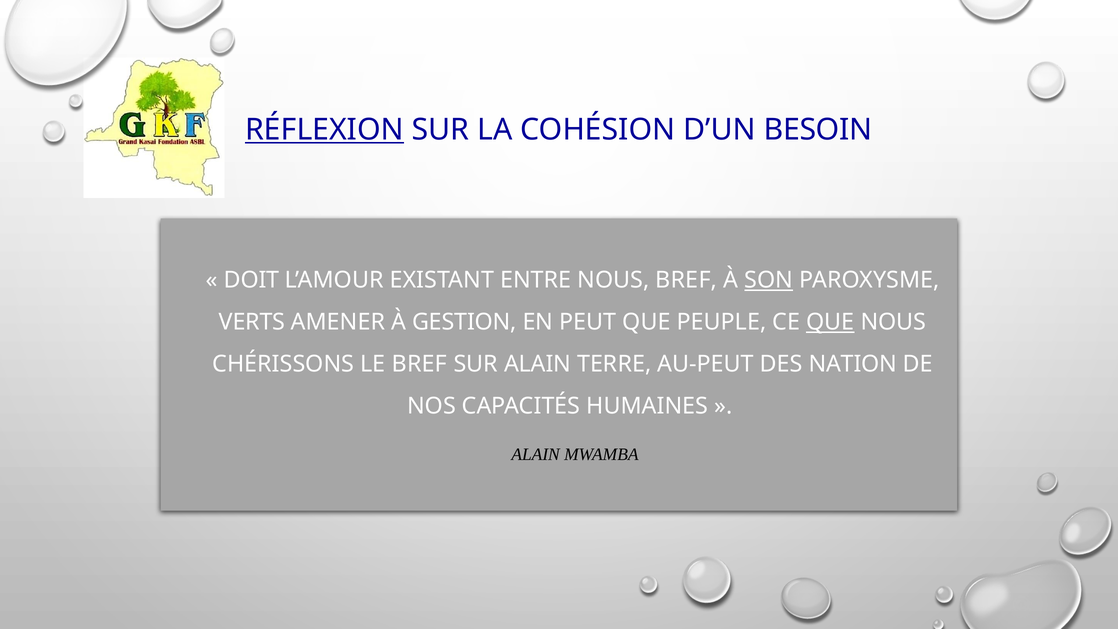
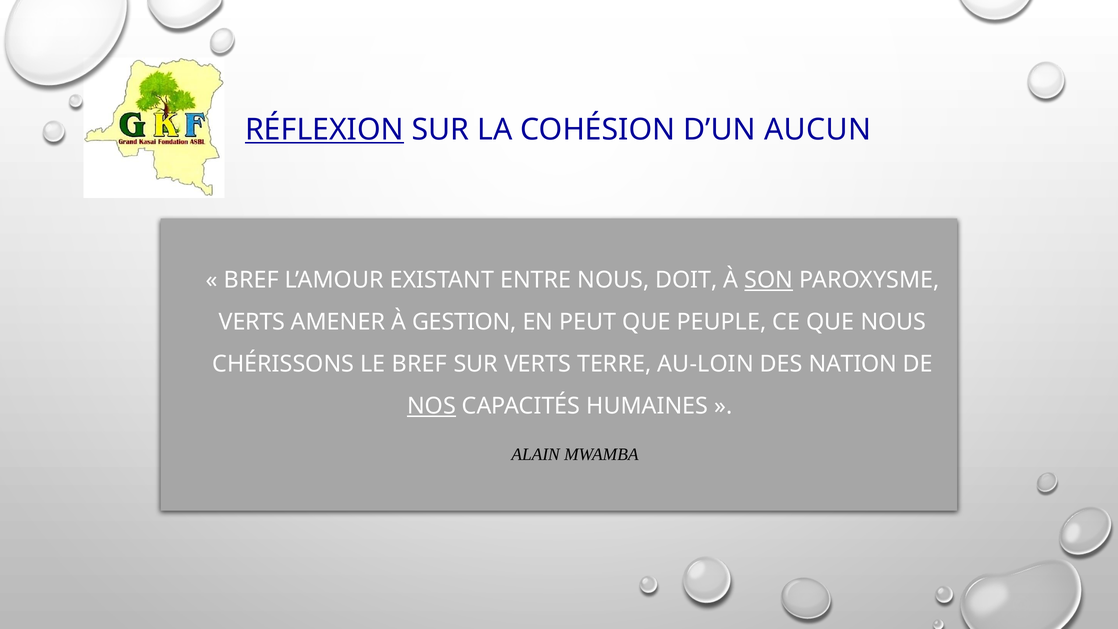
BESOIN: BESOIN -> AUCUN (818, 130)
DOIT: DOIT -> BREF (251, 280)
NOUS BREF: BREF -> DOIT (686, 280)
QUE underline: present -> none (830, 322)
SUR ALAIN: ALAIN -> VERTS (538, 364)
AU-PEUT: AU-PEUT -> AU-LOIN (706, 364)
NOS underline: none -> present (431, 406)
